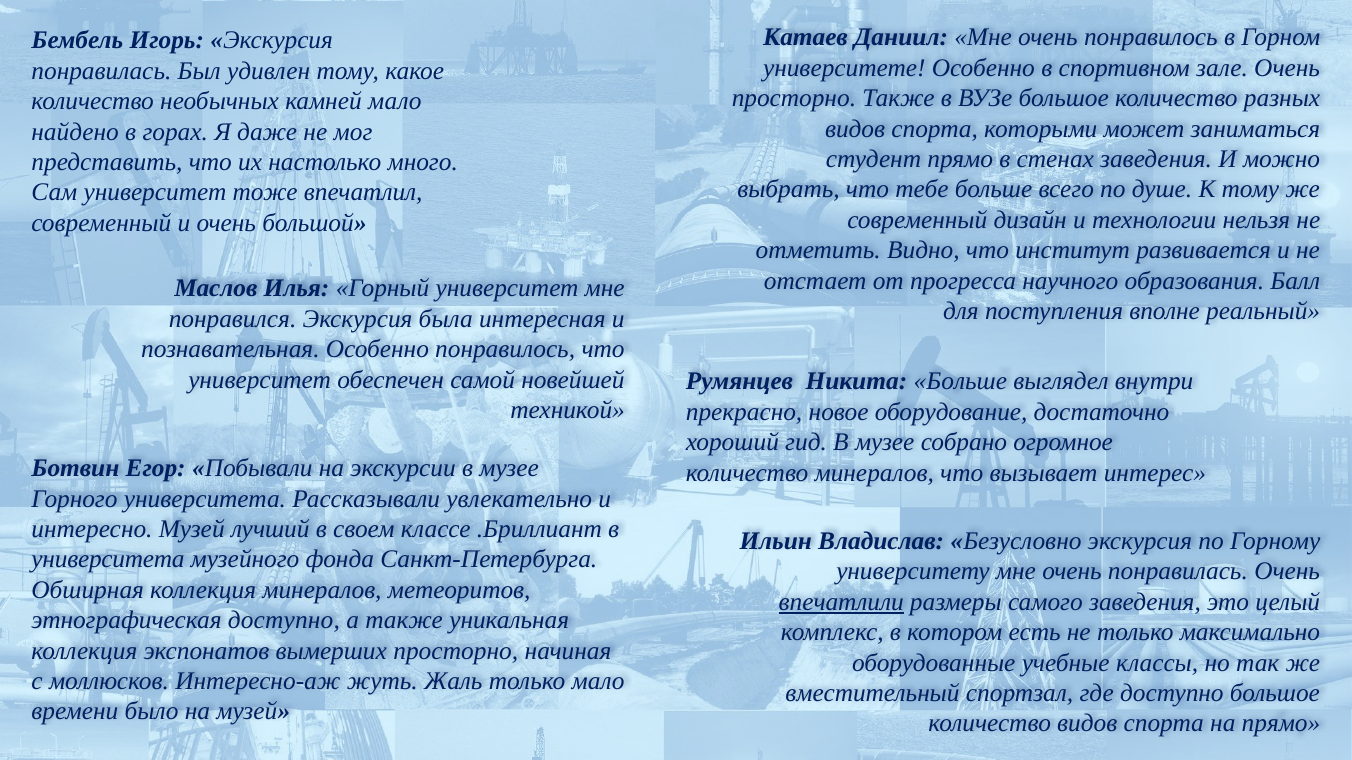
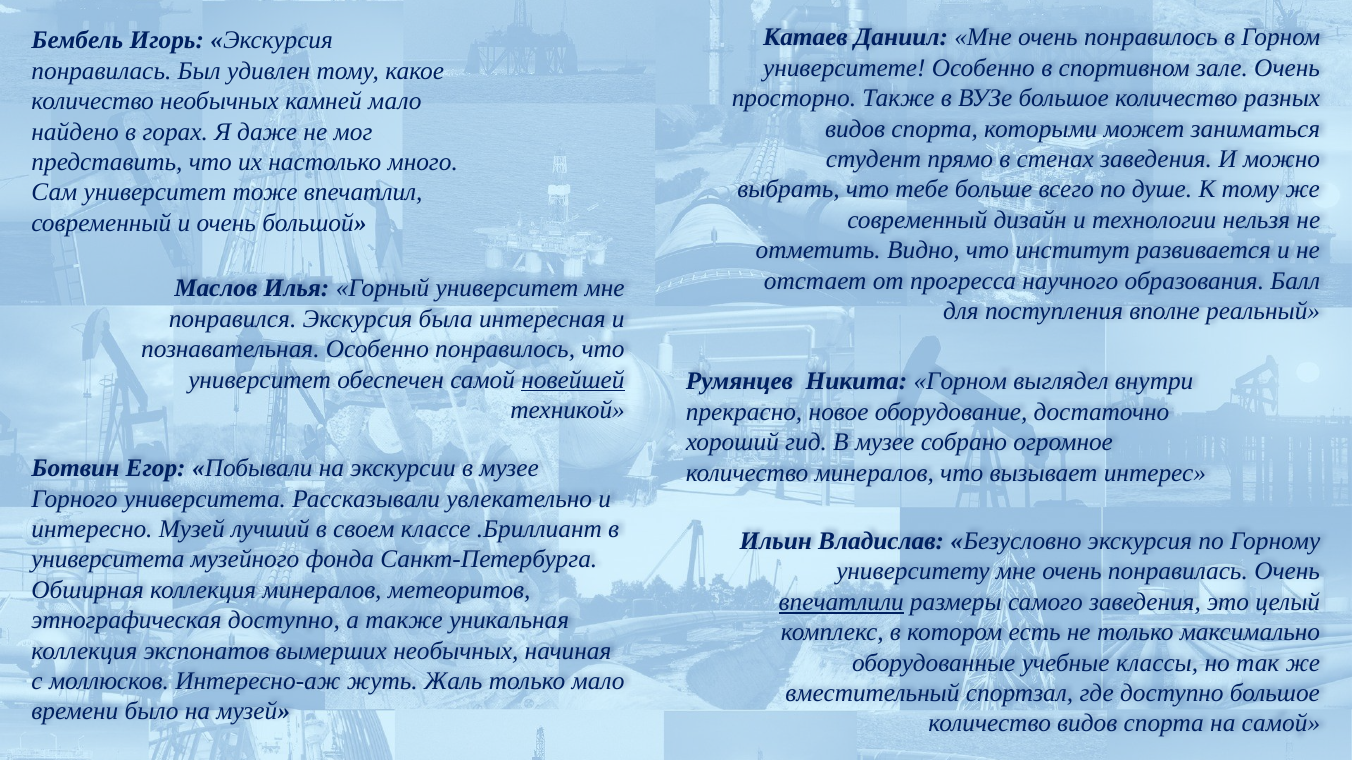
новейшей underline: none -> present (573, 380)
Никита Больше: Больше -> Горном (960, 382)
вымерших просторно: просторно -> необычных (456, 651)
на прямо: прямо -> самой (1281, 724)
